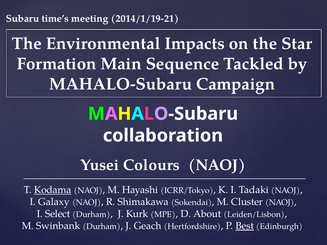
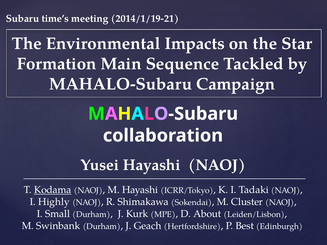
Yusei Colours: Colours -> Hayashi (152, 165)
Galaxy: Galaxy -> Highly (54, 202)
Select: Select -> Small (58, 214)
Best underline: present -> none (245, 226)
